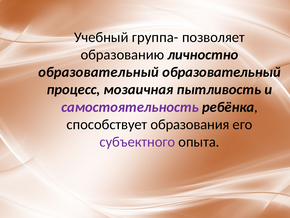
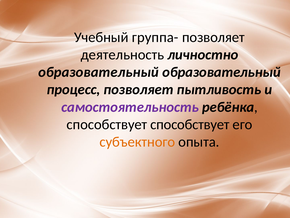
образованию: образованию -> деятельность (122, 55)
процесс мозаичная: мозаичная -> позволяет (139, 89)
способствует образования: образования -> способствует (190, 124)
субъектного colour: purple -> orange (137, 142)
